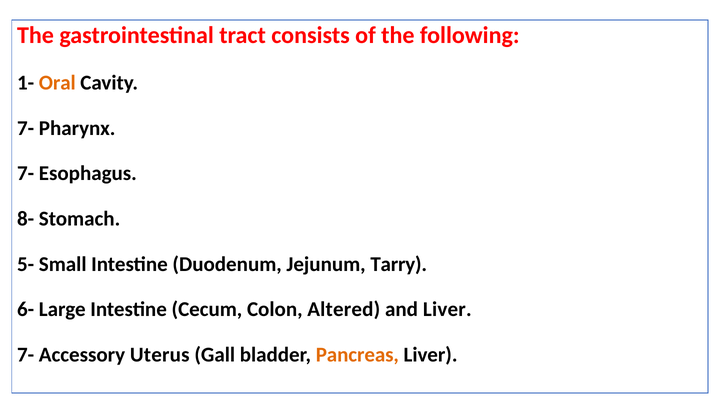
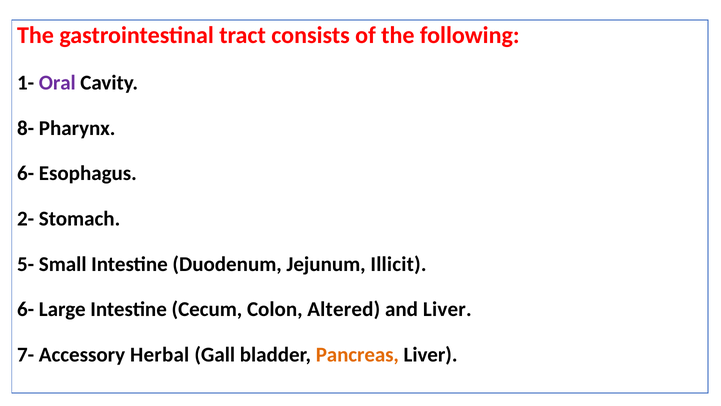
Oral colour: orange -> purple (57, 83)
7-: 7- -> 8- (26, 128)
7-: 7- -> 6- (26, 173)
8-: 8- -> 2- (26, 219)
Tarry: Tarry -> Illicit (399, 264)
Uterus: Uterus -> Herbal (160, 354)
